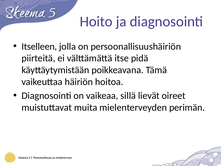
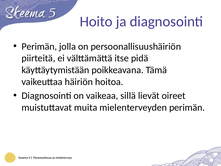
Itselleen: Itselleen -> Perimän (39, 46)
